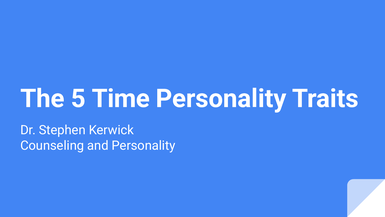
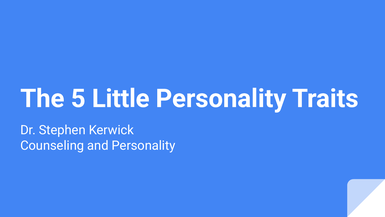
Time: Time -> Little (121, 98)
